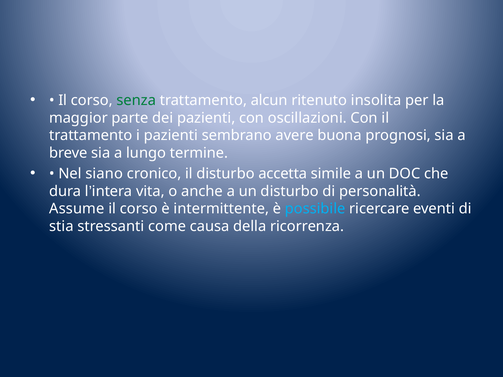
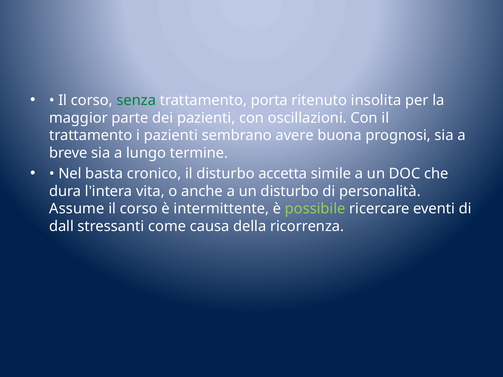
alcun: alcun -> porta (269, 100)
siano: siano -> basta (104, 174)
possibile colour: light blue -> light green (315, 209)
stia: stia -> dall (61, 227)
